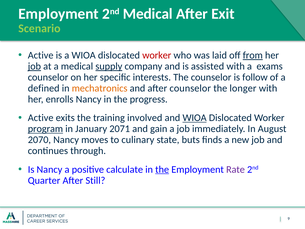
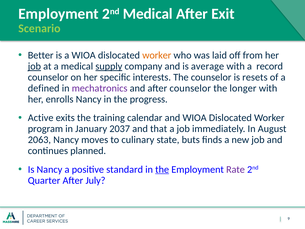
Active: Active -> Better (41, 55)
worker colour: red -> orange (157, 55)
from underline: present -> none (253, 55)
assisted: assisted -> average (208, 66)
exams: exams -> record (270, 66)
follow: follow -> resets (255, 77)
mechatronics colour: orange -> purple (100, 88)
involved: involved -> calendar (145, 118)
WIOA underline: present -> none (195, 118)
program underline: present -> none (45, 129)
2071: 2071 -> 2037 (120, 129)
gain: gain -> that (159, 129)
2070: 2070 -> 2063 (39, 140)
through: through -> planned (88, 151)
calculate: calculate -> standard (125, 169)
Still: Still -> July (95, 180)
